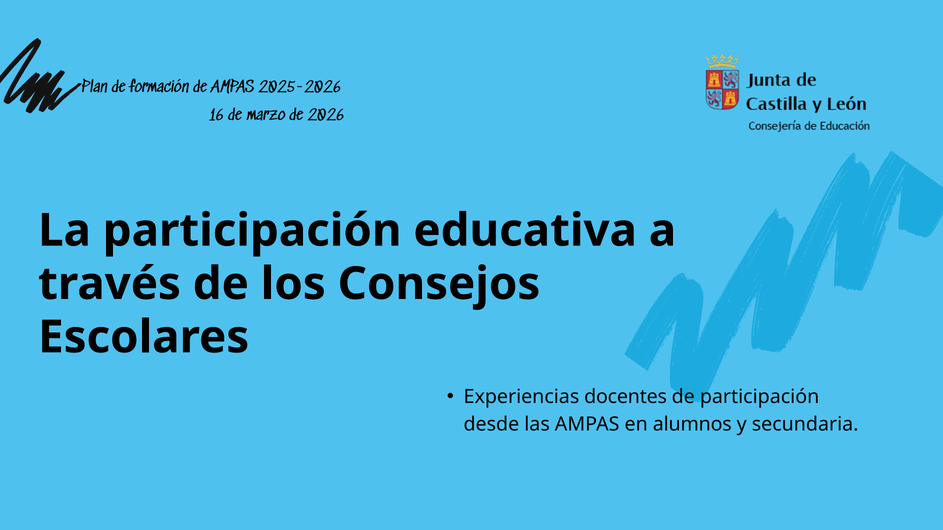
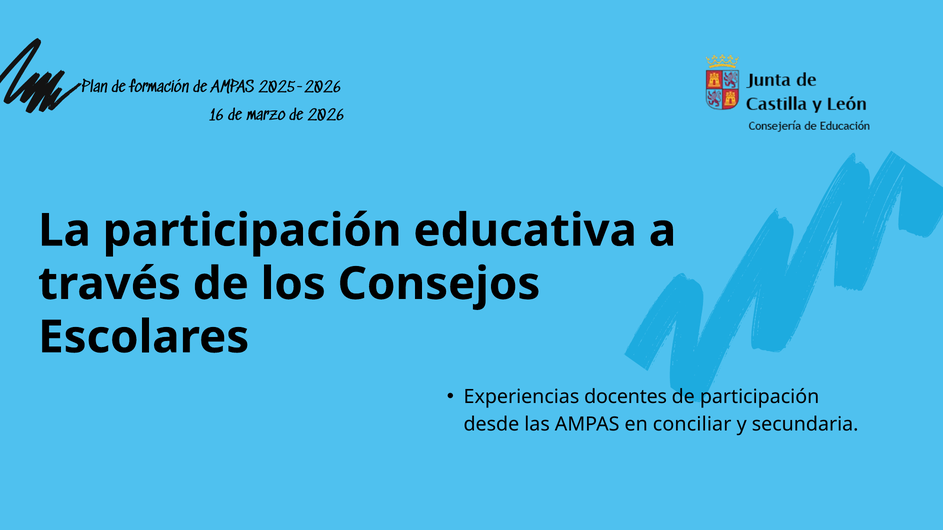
alumnos: alumnos -> conciliar (692, 425)
